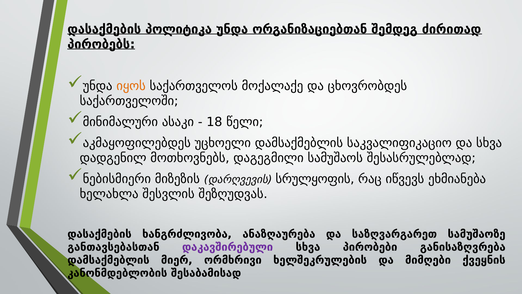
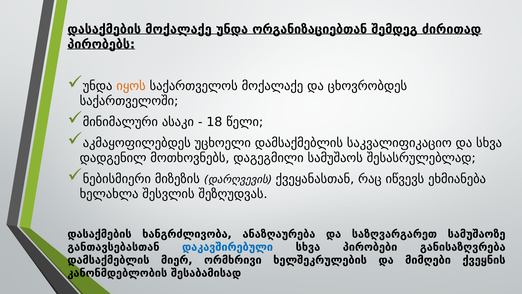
დასაქმების პოლიტიკა: პოლიტიკა -> მოქალაქე (179, 29)
სრულყოფის: სრულყოფის -> ქვეყანასთან (315, 179)
დაკავშირებული colour: purple -> blue (228, 247)
